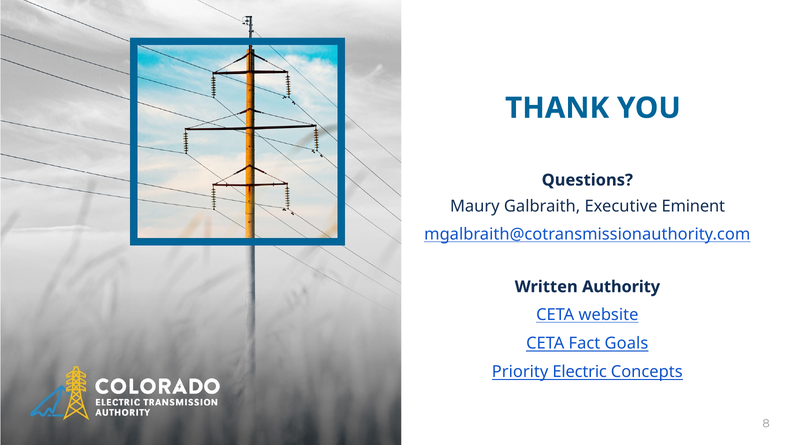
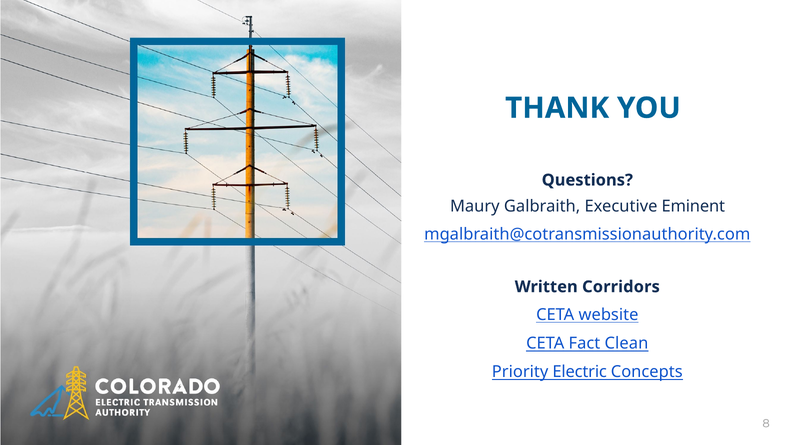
Authority: Authority -> Corridors (621, 287)
Goals: Goals -> Clean (626, 343)
